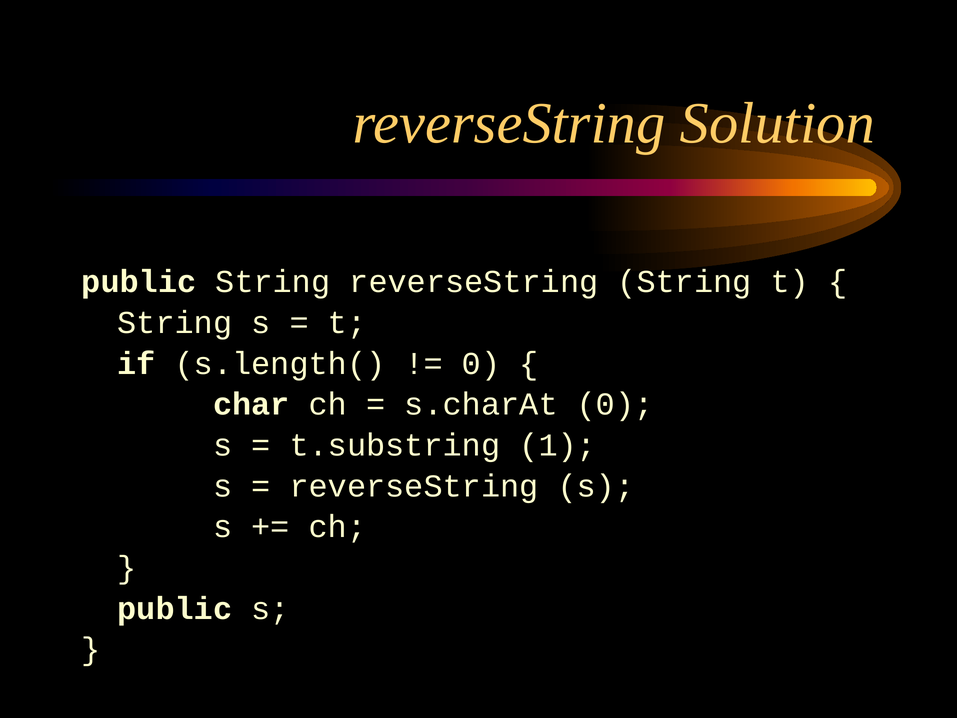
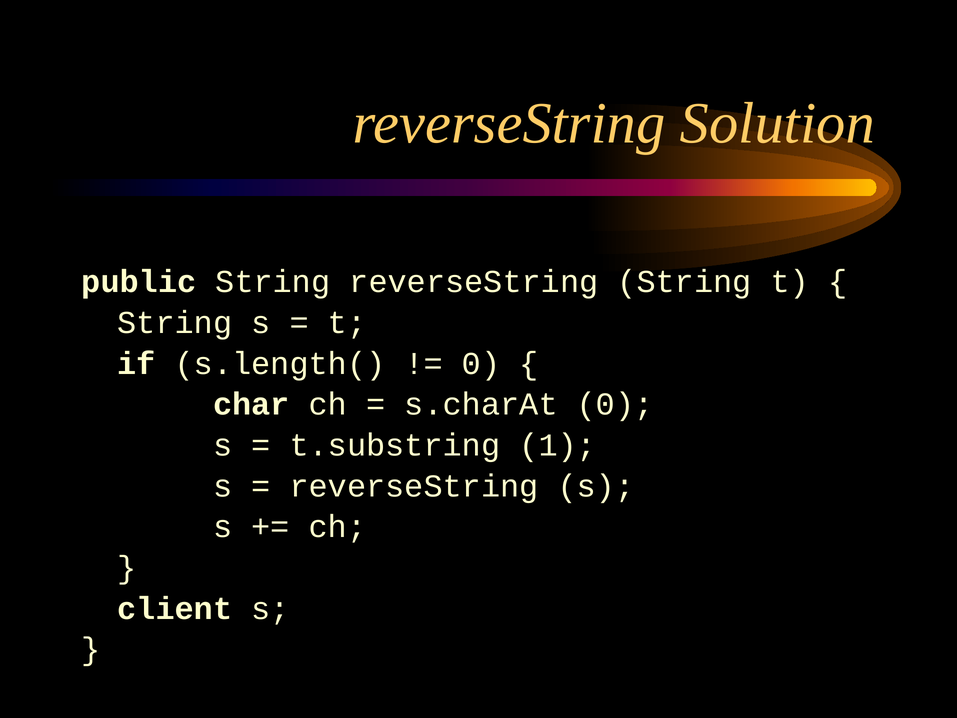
public: public -> client (175, 608)
